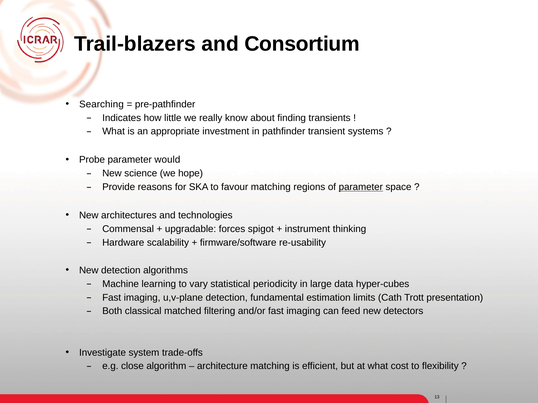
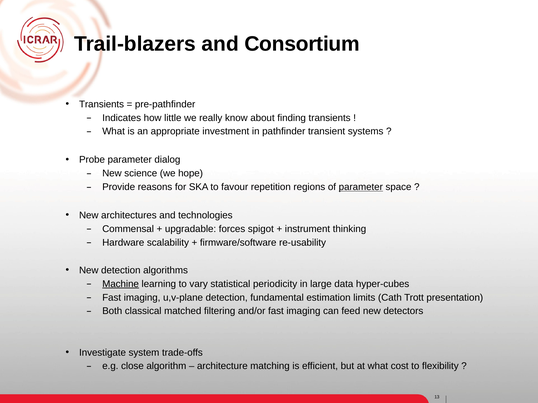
Searching: Searching -> Transients (102, 104)
would: would -> dialog (167, 160)
favour matching: matching -> repetition (271, 187)
Machine underline: none -> present (121, 284)
